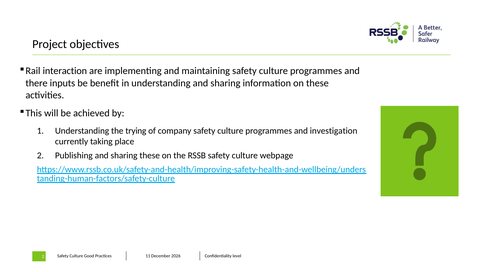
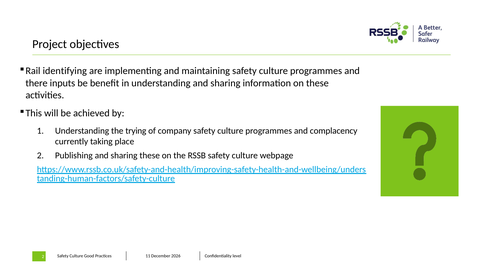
interaction: interaction -> identifying (65, 71)
investigation: investigation -> complacency (334, 131)
